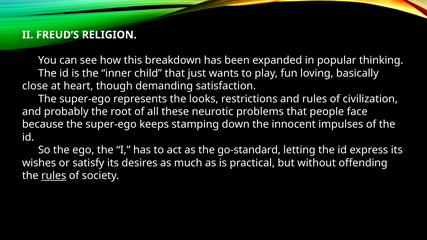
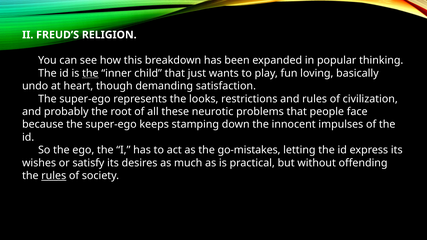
the underline: none -> present (90, 73)
close: close -> undo (35, 86)
go-standard: go-standard -> go-mistakes (249, 150)
